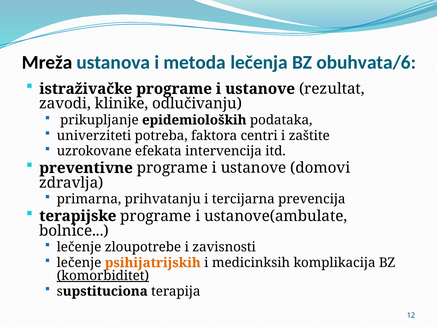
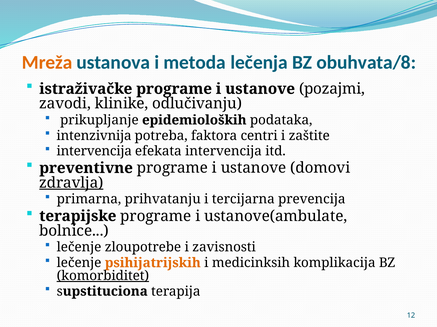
Mreža colour: black -> orange (47, 63)
obuhvata/6: obuhvata/6 -> obuhvata/8 (366, 63)
rezultat: rezultat -> pozajmi (332, 89)
univerziteti: univerziteti -> intenzivnija (94, 136)
uzrokovane: uzrokovane -> intervencija (94, 152)
zdravlja underline: none -> present (71, 183)
